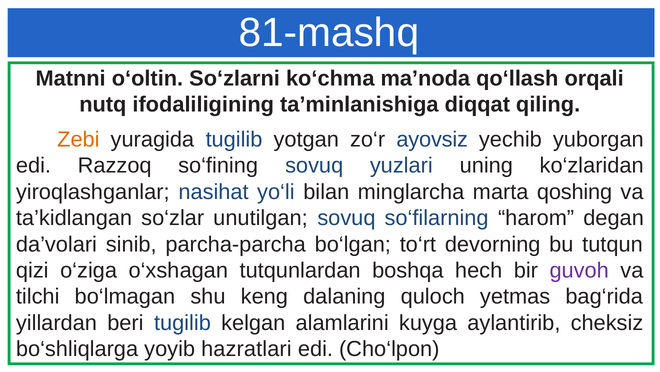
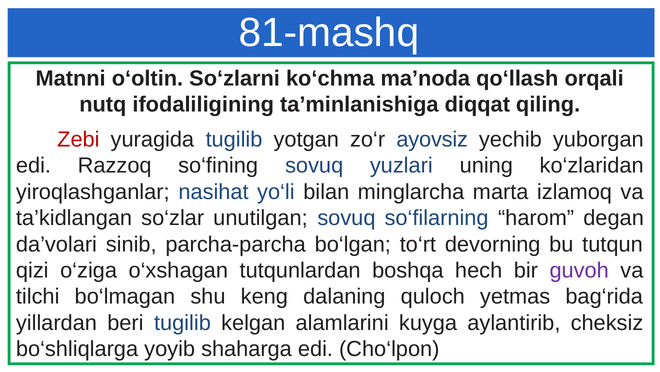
Zebi colour: orange -> red (78, 139)
qoshing: qoshing -> izlamoq (574, 192)
hazratlari: hazratlari -> shaharga (246, 349)
